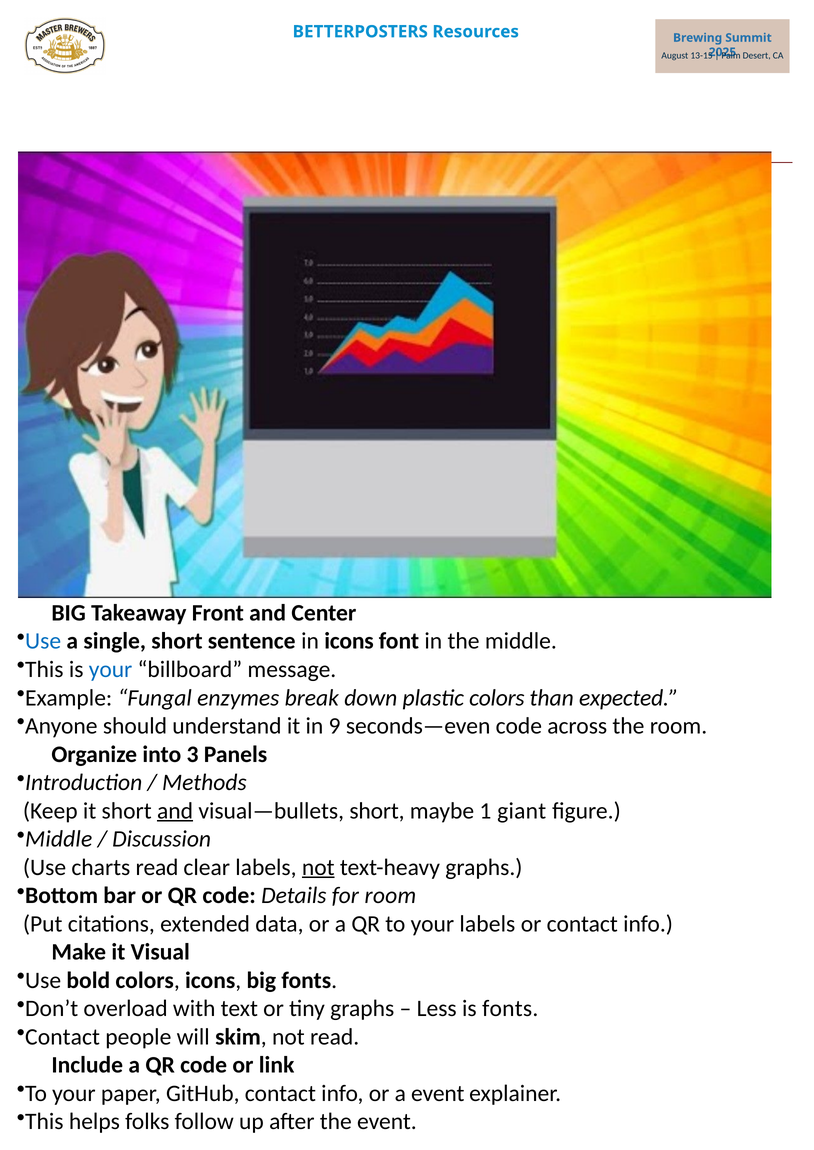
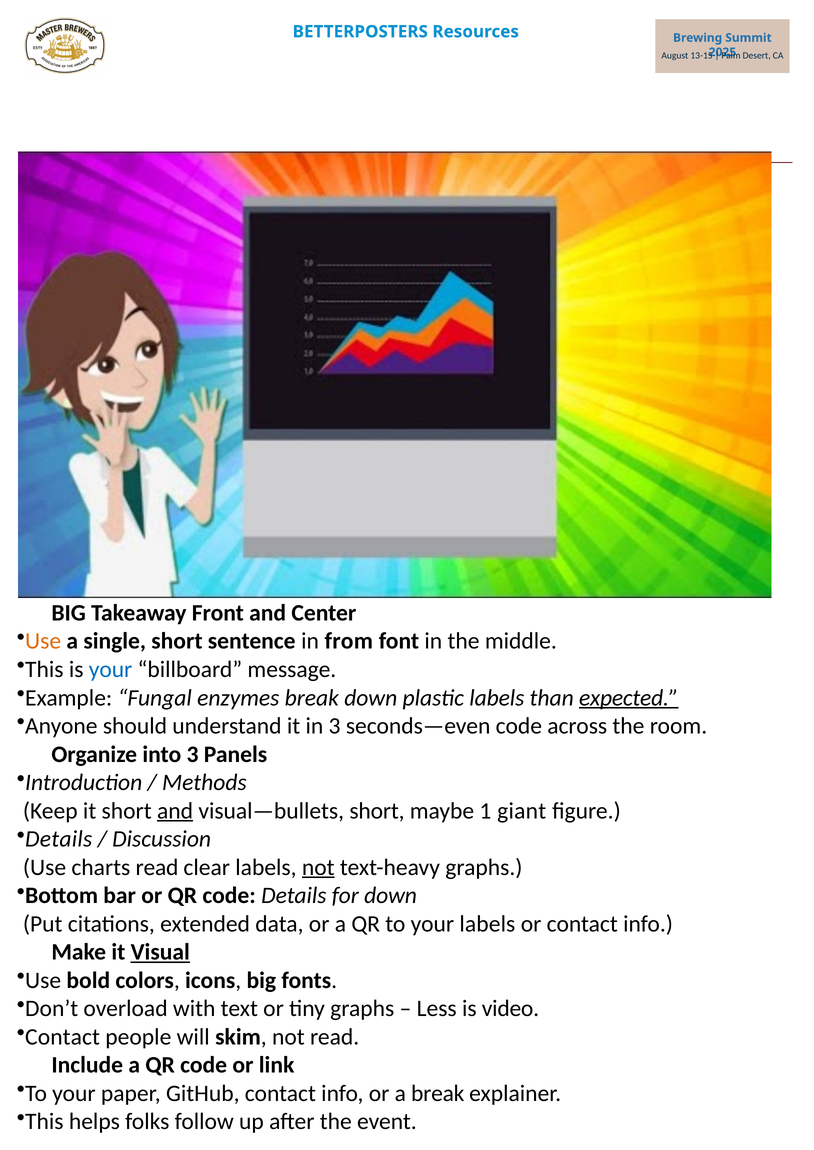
Use colour: blue -> orange (43, 642)
in icons: icons -> from (349, 642)
plastic colors: colors -> labels (497, 698)
expected underline: none -> present (629, 698)
in 9: 9 -> 3 (335, 727)
Middle: Middle -> Details (59, 840)
for room: room -> down (391, 896)
Visual underline: none -> present (160, 953)
is fonts: fonts -> video (510, 1009)
a event: event -> break (438, 1094)
